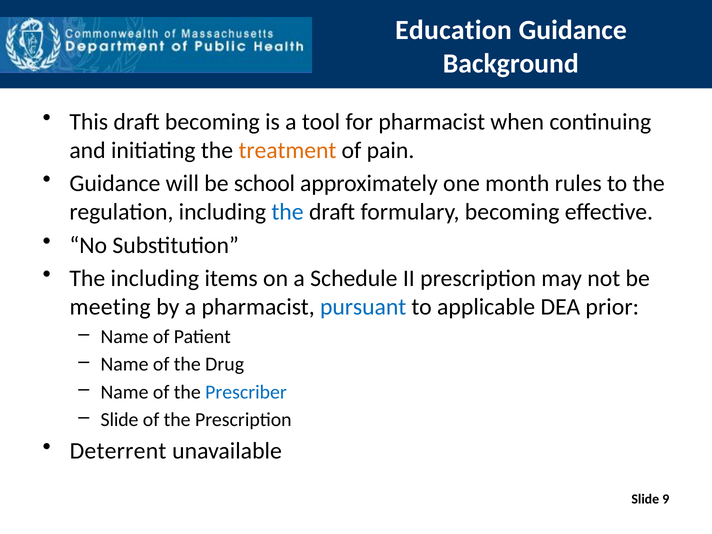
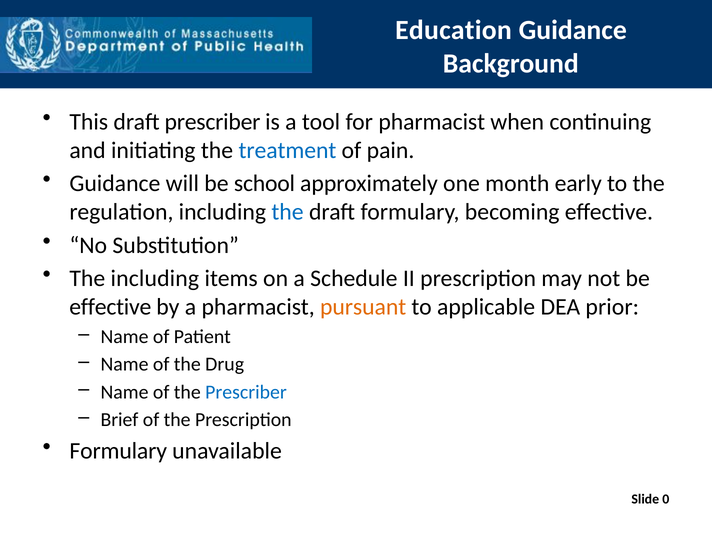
draft becoming: becoming -> prescriber (212, 122)
treatment colour: orange -> blue (287, 150)
rules: rules -> early (578, 184)
meeting: meeting -> effective (110, 307)
pursuant colour: blue -> orange (363, 307)
Slide: Slide -> Brief (119, 420)
Deterrent: Deterrent -> Formulary (118, 451)
9: 9 -> 0 (666, 499)
